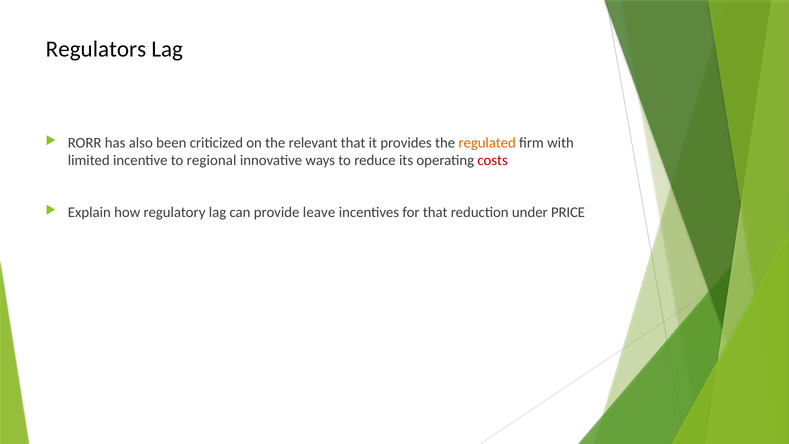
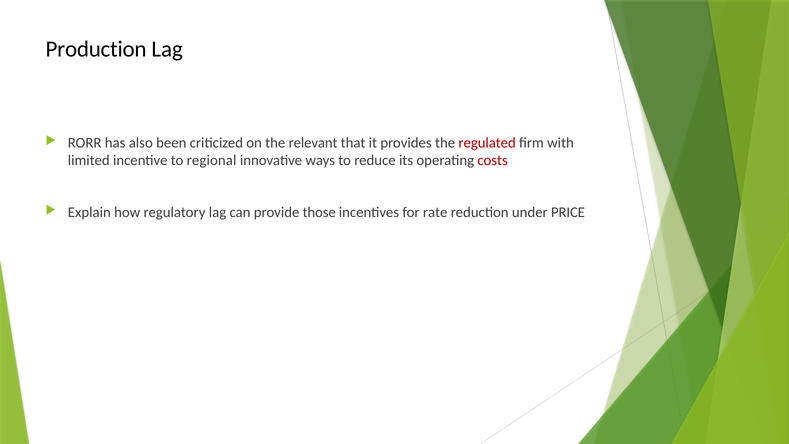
Regulators: Regulators -> Production (96, 49)
regulated colour: orange -> red (487, 143)
leave: leave -> those (319, 212)
for that: that -> rate (435, 212)
